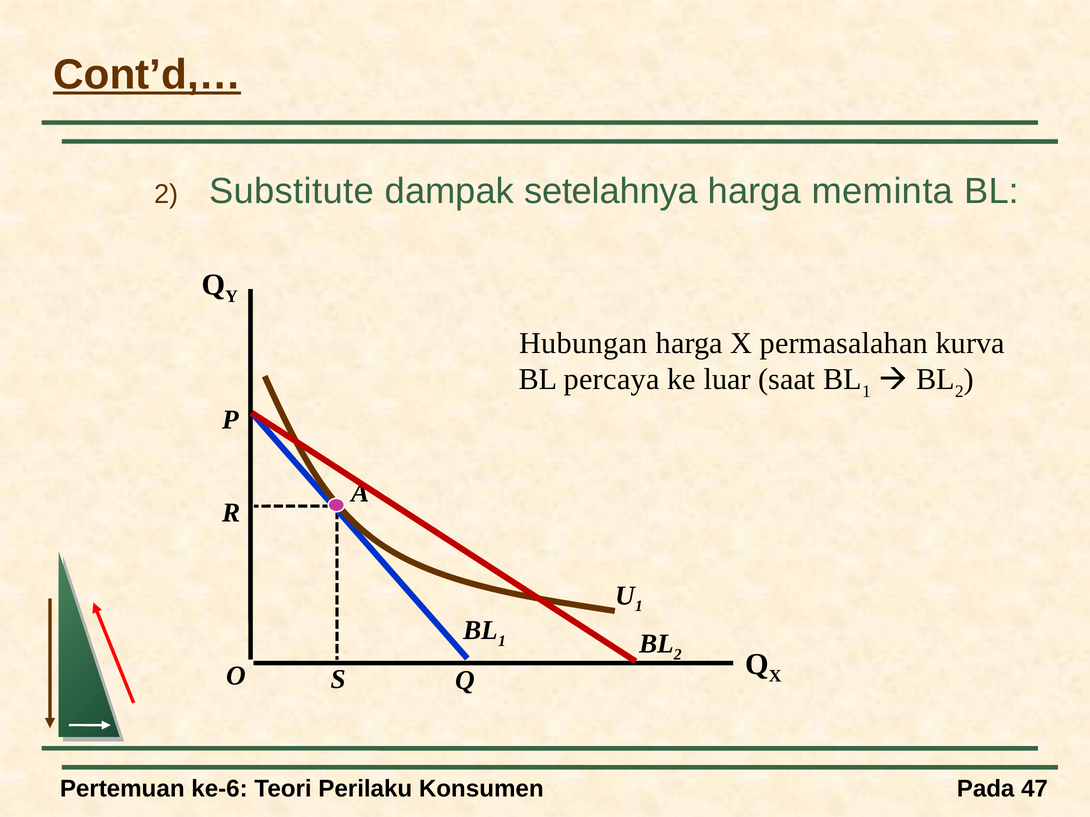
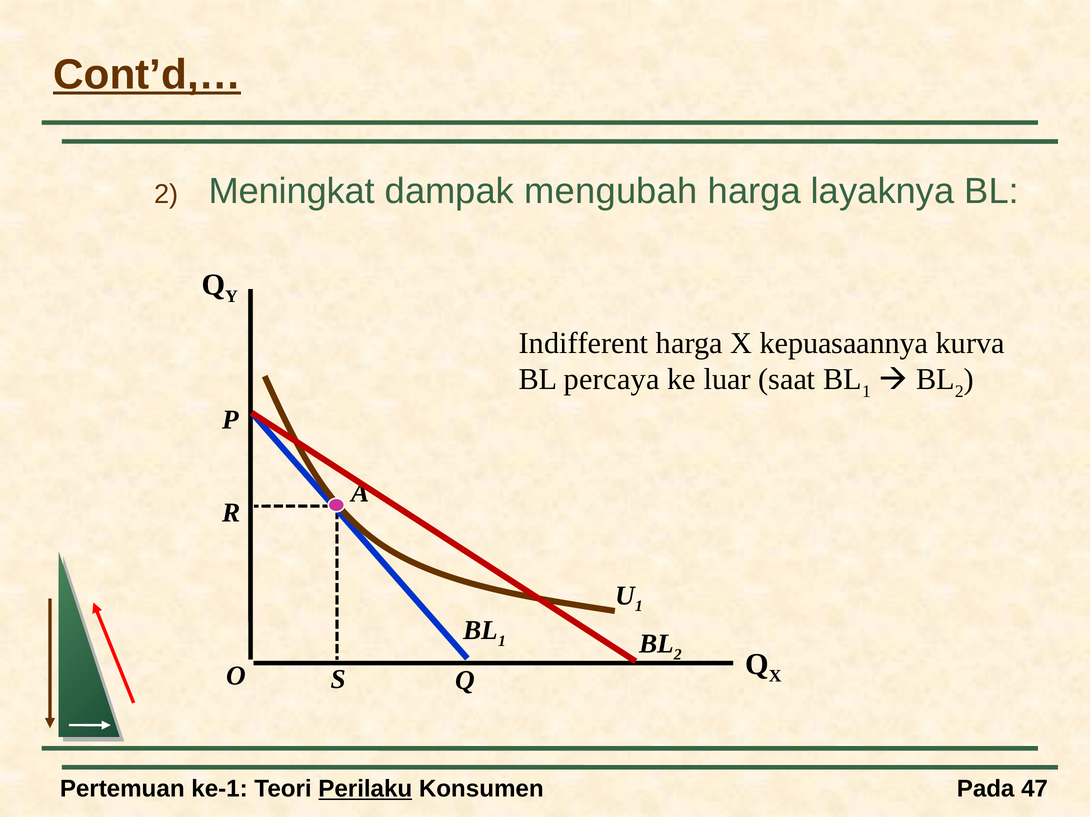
Substitute: Substitute -> Meningkat (292, 192)
setelahnya: setelahnya -> mengubah (611, 192)
meminta: meminta -> layaknya (883, 192)
Hubungan: Hubungan -> Indifferent (584, 343)
permasalahan: permasalahan -> kepuasaannya (844, 343)
ke-6: ke-6 -> ke-1 (220, 789)
Perilaku underline: none -> present (365, 789)
